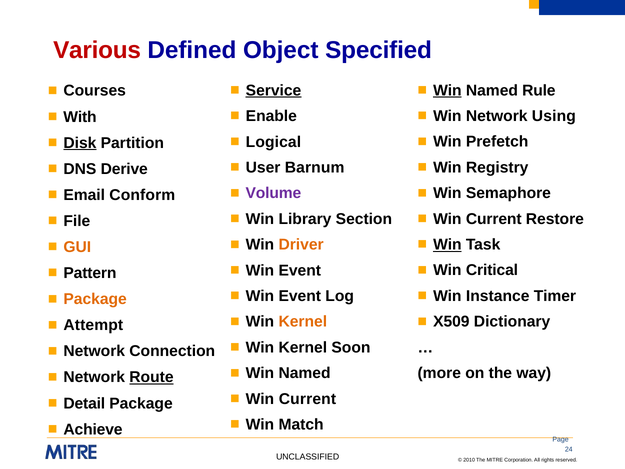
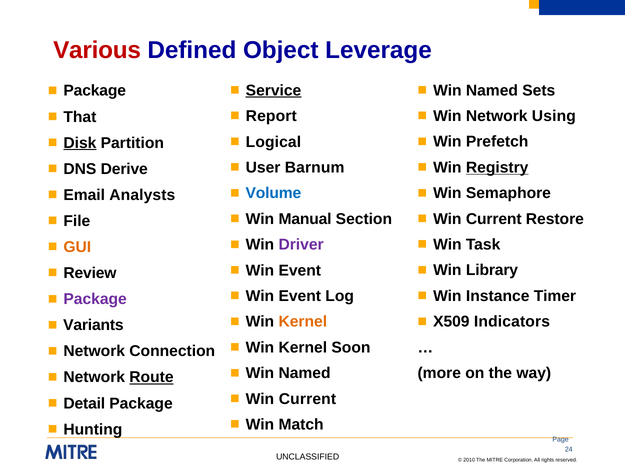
Specified: Specified -> Leverage (378, 50)
Win underline: present -> none (447, 90)
Rule: Rule -> Sets (539, 90)
Courses: Courses -> Package (95, 91)
Enable: Enable -> Report (271, 116)
With: With -> That (80, 117)
Registry underline: none -> present (497, 167)
Volume colour: purple -> blue (273, 193)
Conform: Conform -> Analysts (142, 195)
Library: Library -> Manual (305, 219)
Win underline: present -> none (447, 244)
Driver colour: orange -> purple (301, 245)
Critical: Critical -> Library (492, 270)
Pattern: Pattern -> Review (90, 273)
Package colour: orange -> purple (95, 299)
Dictionary: Dictionary -> Indicators (512, 322)
Attempt: Attempt -> Variants (93, 325)
Achieve: Achieve -> Hunting (93, 429)
